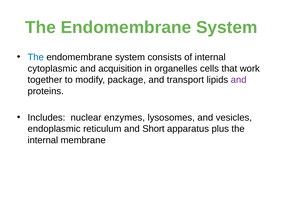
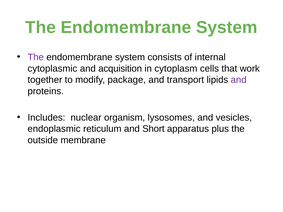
The colour: blue -> purple (36, 57)
organelles: organelles -> cytoplasm (176, 69)
enzymes: enzymes -> organism (125, 118)
internal: internal -> outside (43, 140)
